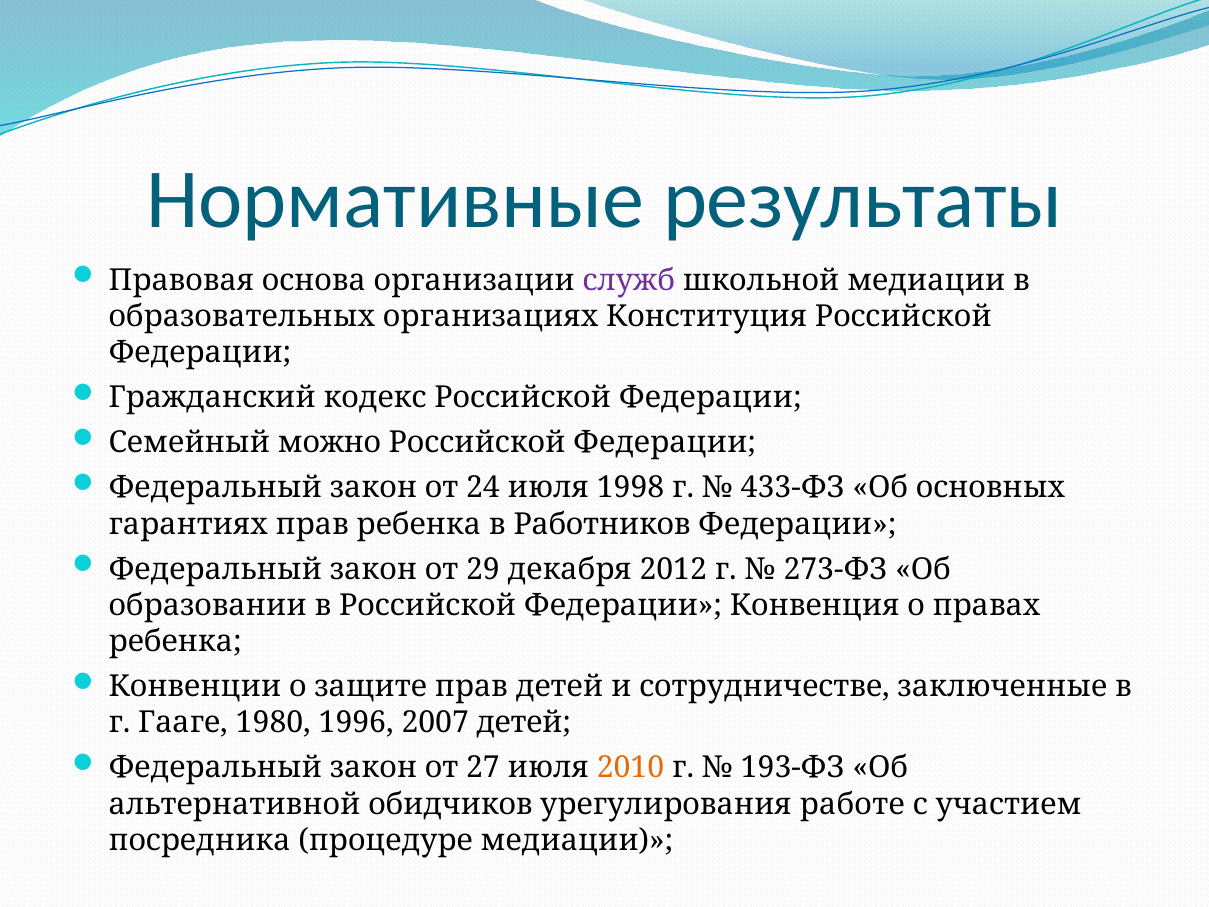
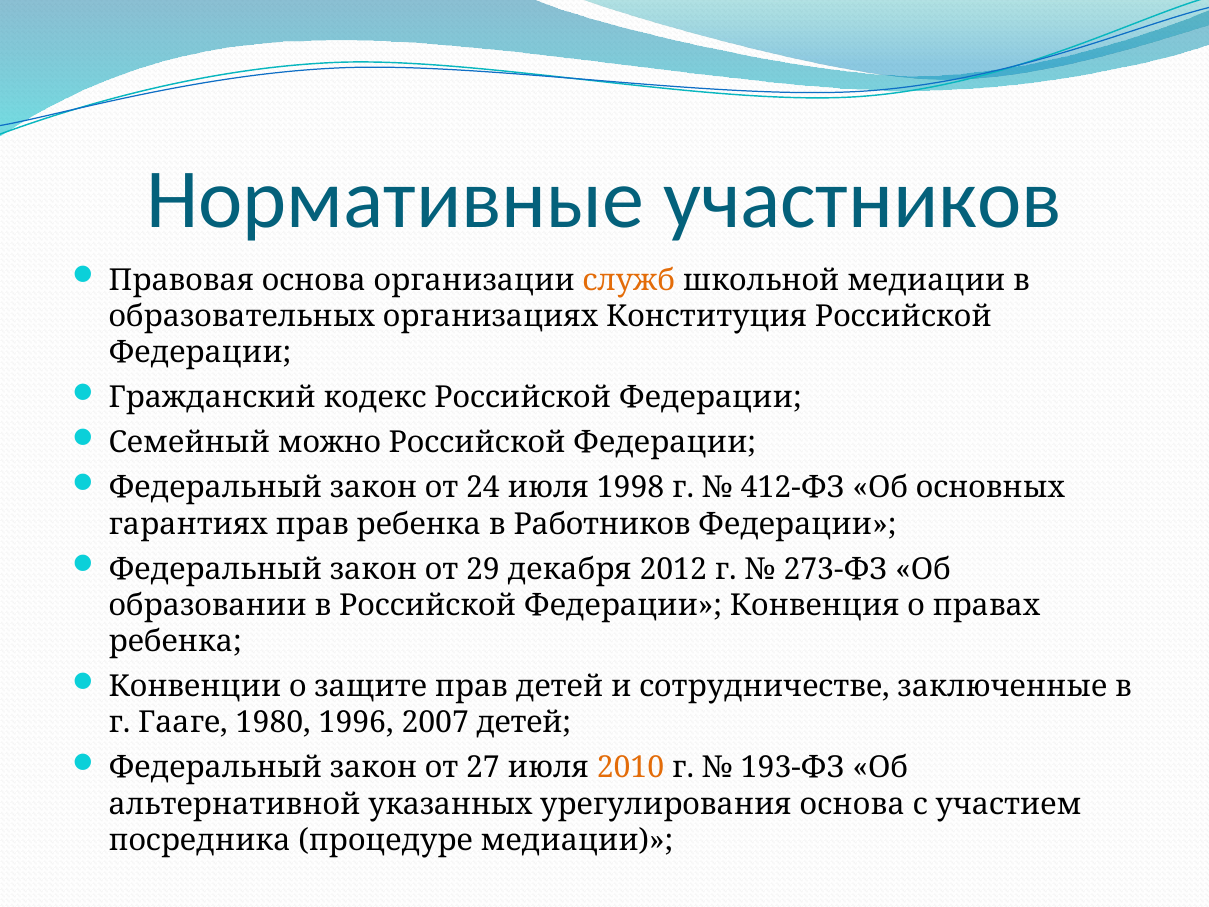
результаты: результаты -> участников (862, 200)
служб colour: purple -> orange (629, 280)
433-ФЗ: 433-ФЗ -> 412-ФЗ (793, 488)
обидчиков: обидчиков -> указанных (451, 804)
урегулирования работе: работе -> основа (852, 804)
